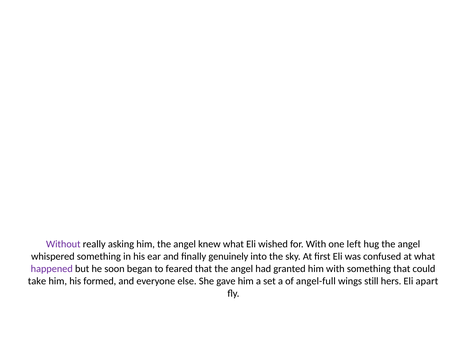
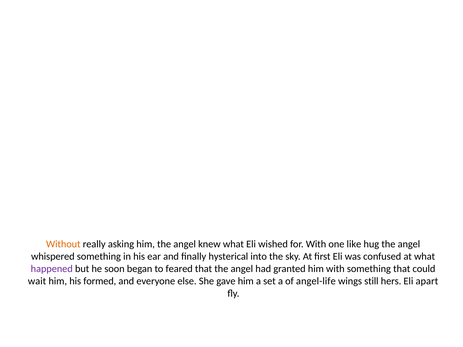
Without colour: purple -> orange (63, 244)
left: left -> like (354, 244)
genuinely: genuinely -> hysterical (228, 257)
take: take -> wait (37, 281)
angel-full: angel-full -> angel-life (316, 281)
